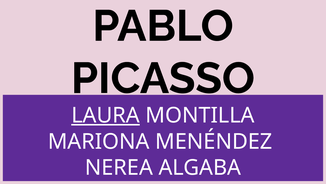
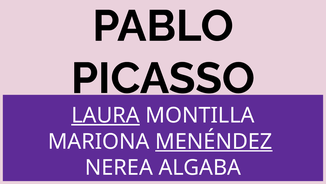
MENÉNDEZ underline: none -> present (214, 141)
